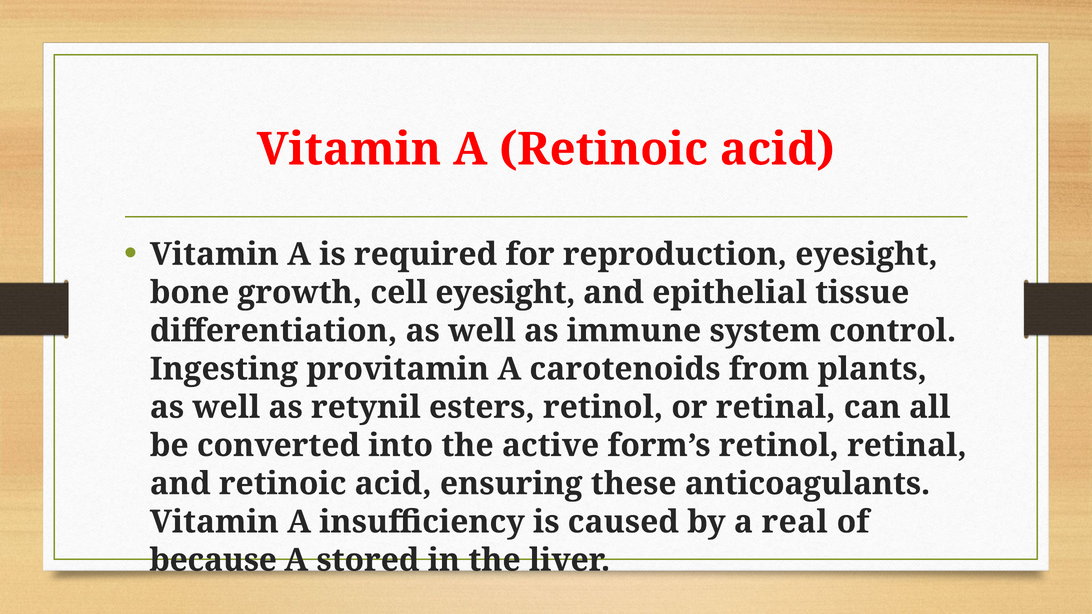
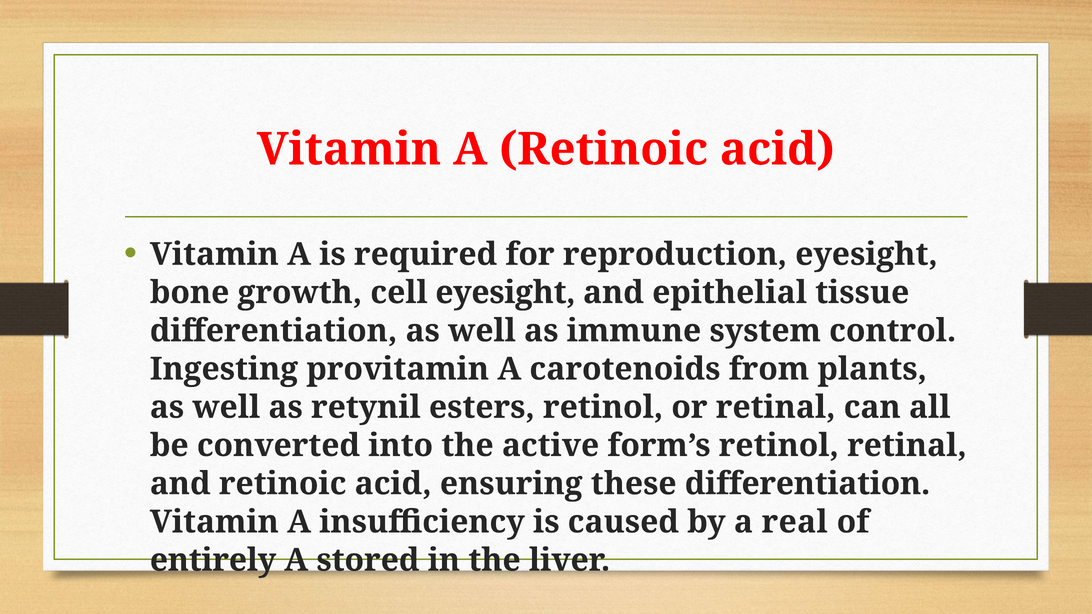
these anticoagulants: anticoagulants -> differentiation (808, 484)
because: because -> entirely (213, 560)
